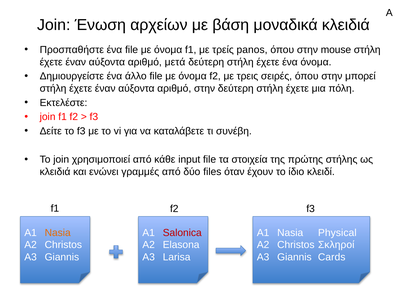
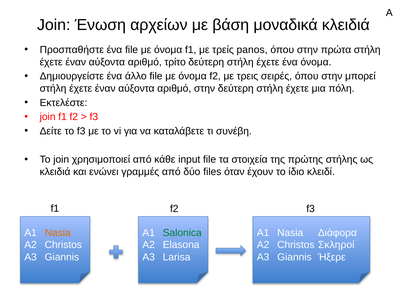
mouse: mouse -> πρώτα (336, 50)
μετά: μετά -> τρίτο (175, 62)
Salonica colour: red -> green (182, 233)
Physical: Physical -> Διάφορα (337, 233)
Cards: Cards -> Ήξερε (332, 257)
